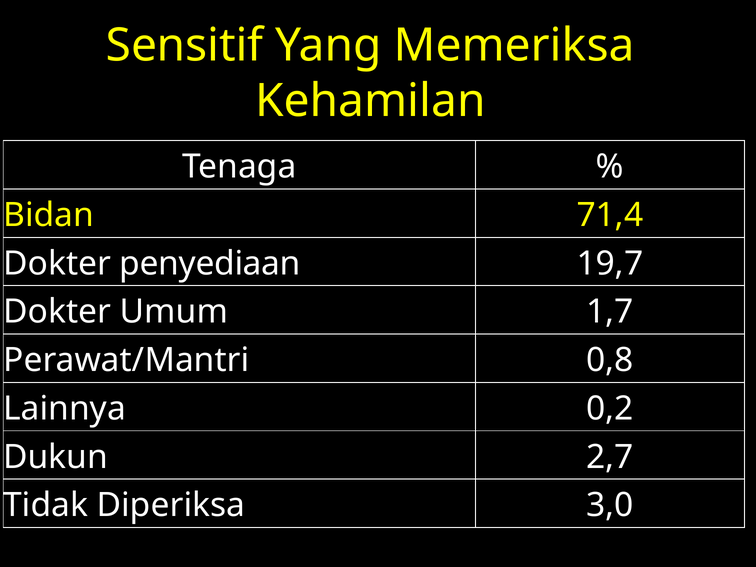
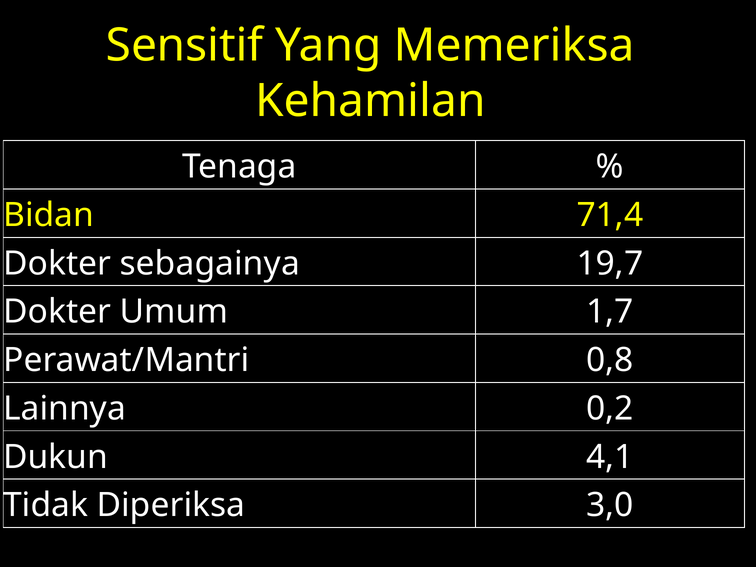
penyediaan: penyediaan -> sebagainya (210, 263)
2,7: 2,7 -> 4,1 (610, 457)
